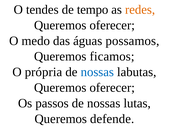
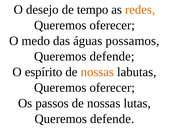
tendes: tendes -> desejo (42, 10)
ficamos: ficamos -> defende (112, 56)
própria: própria -> espírito (44, 72)
nossas colour: blue -> orange (97, 72)
